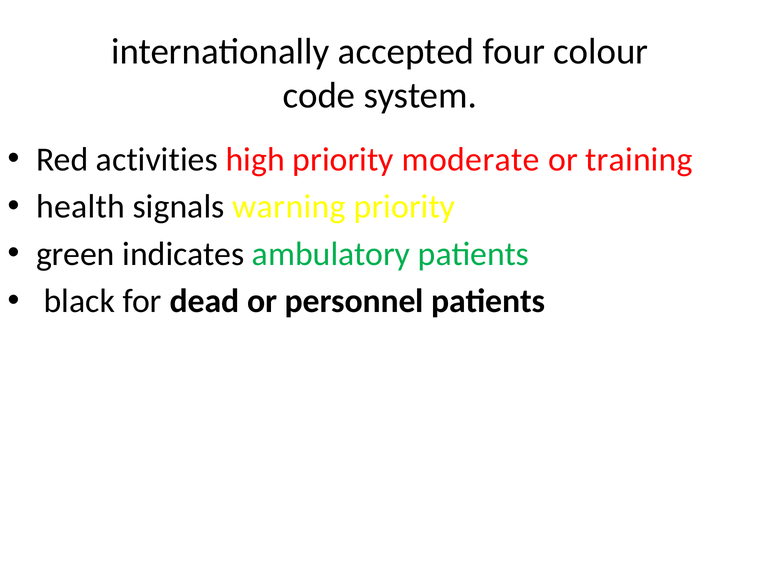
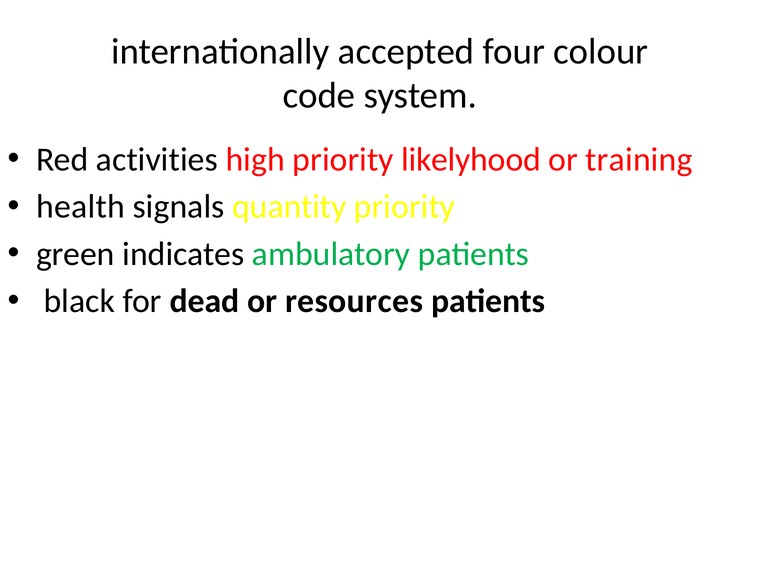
moderate: moderate -> likelyhood (471, 159)
warning: warning -> quantity (289, 207)
personnel: personnel -> resources (354, 301)
